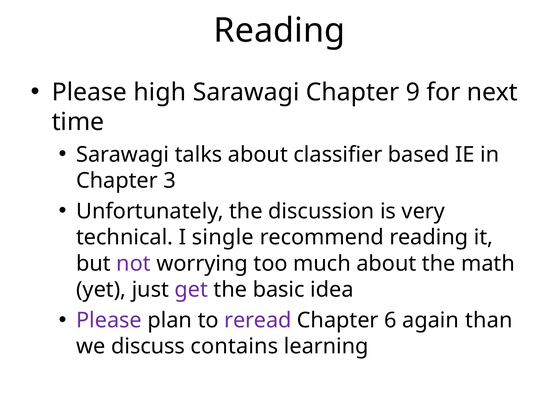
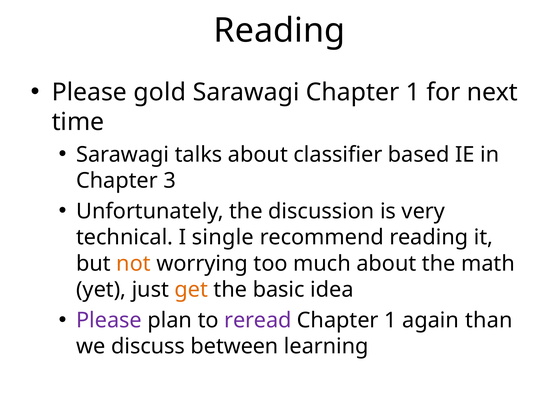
high: high -> gold (160, 92)
Sarawagi Chapter 9: 9 -> 1 (413, 92)
not colour: purple -> orange (134, 264)
get colour: purple -> orange (191, 290)
6: 6 -> 1 (390, 321)
contains: contains -> between (235, 347)
